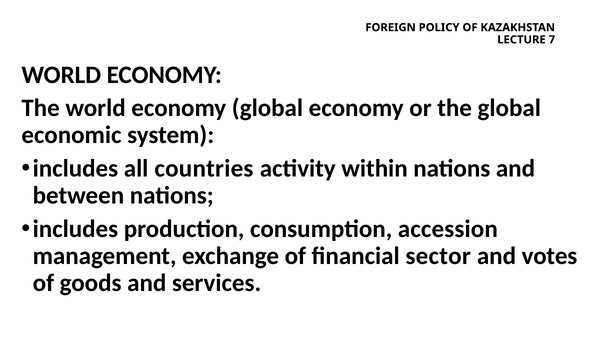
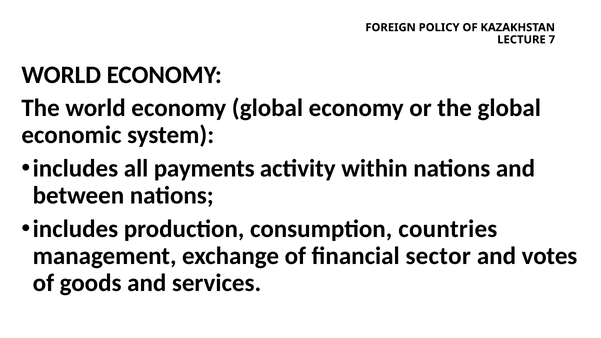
countries: countries -> payments (204, 168)
accession: accession -> countries (448, 229)
